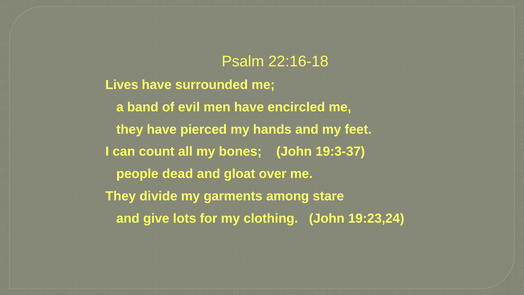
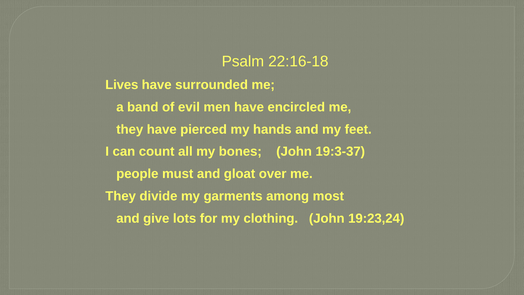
dead: dead -> must (178, 174)
stare: stare -> most (328, 196)
